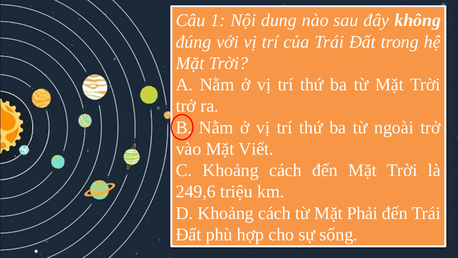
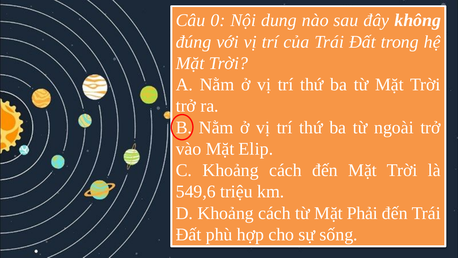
1: 1 -> 0 (218, 20)
Viết: Viết -> Elip (256, 149)
249,6: 249,6 -> 549,6 (196, 191)
